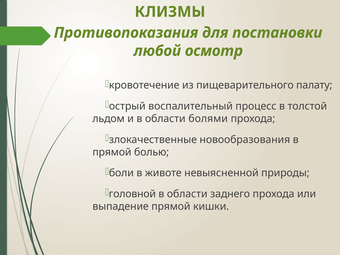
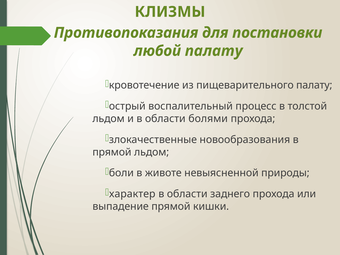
любой осмотр: осмотр -> палату (214, 51)
прямой болью: болью -> льдом (152, 152)
головной: головной -> характер (132, 194)
